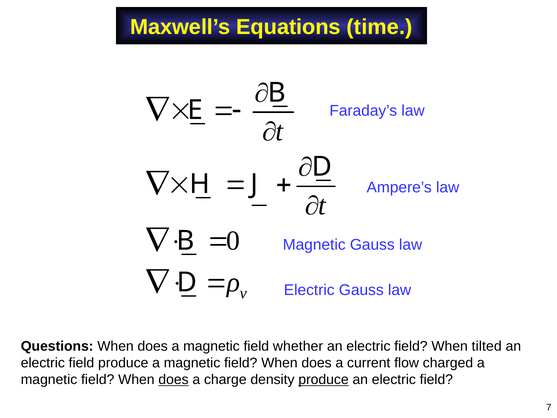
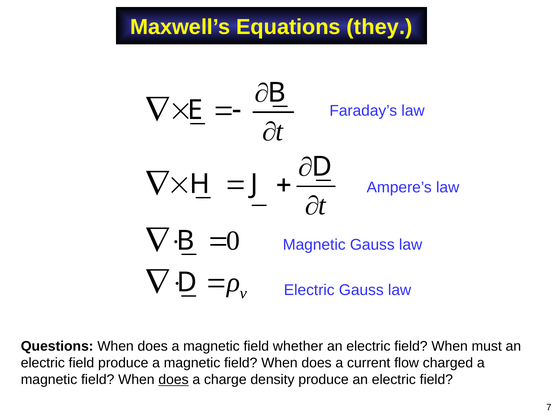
time: time -> they (380, 27)
tilted: tilted -> must (487, 346)
produce underline: present -> none (324, 379)
